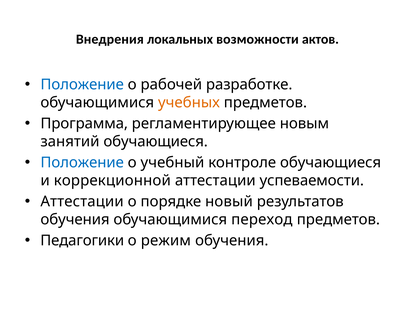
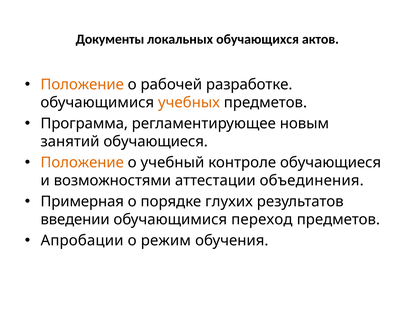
Внедрения: Внедрения -> Документы (110, 39)
возможности: возможности -> обучающихся (258, 39)
Положение colour: blue -> orange (82, 85)
Положение colour: blue -> orange (82, 163)
коррекционной: коррекционной -> возможностями (112, 181)
успеваемости: успеваемости -> объединения (312, 181)
Аттестации: Аттестации -> Примерная (82, 202)
новый: новый -> глухих (229, 202)
обучения: обучения -> введении (75, 220)
Педагогики: Педагогики -> Апробации (82, 241)
